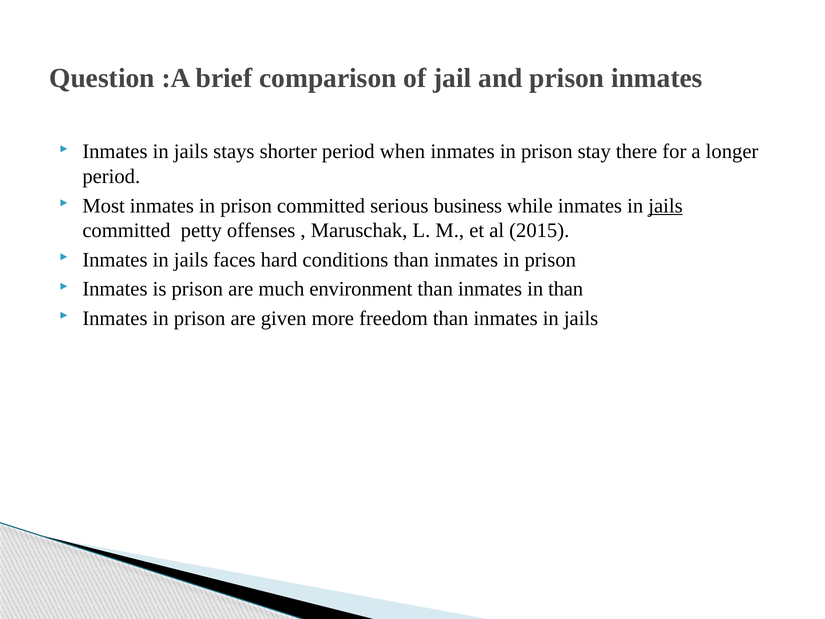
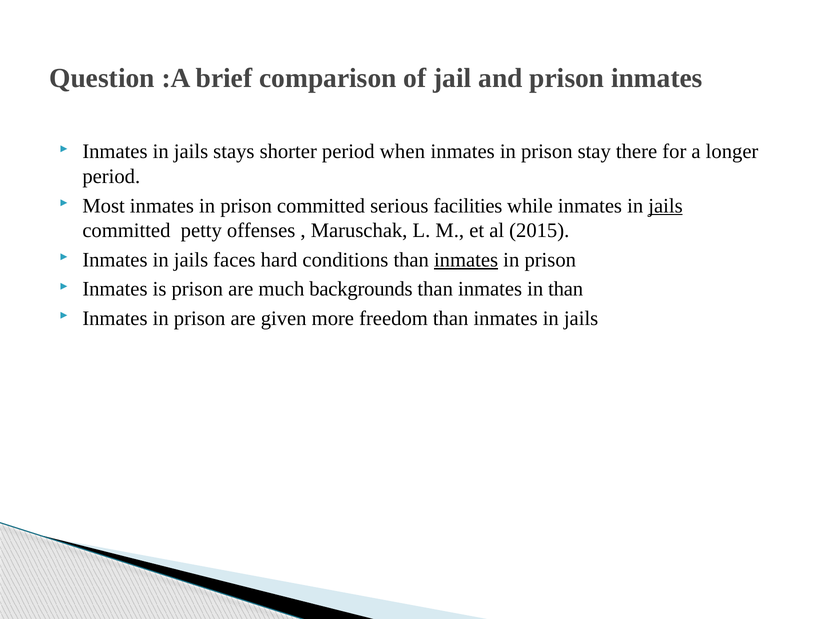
business: business -> facilities (468, 206)
inmates underline: none -> present (466, 260)
environment: environment -> backgrounds (361, 289)
